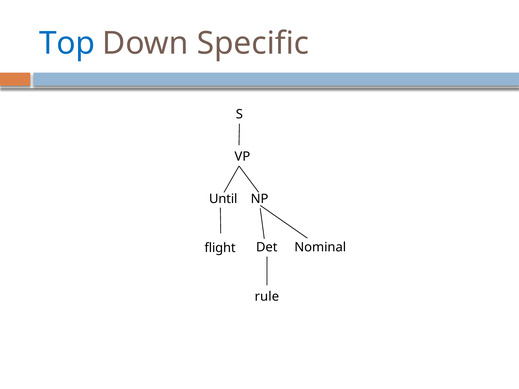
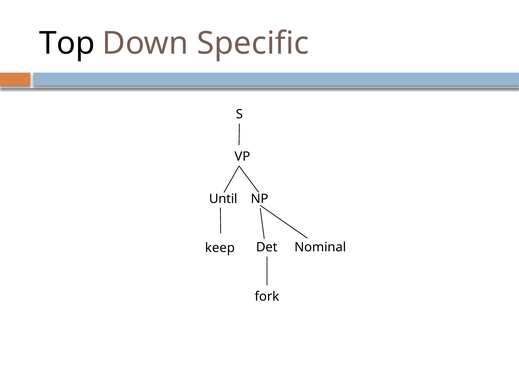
Top colour: blue -> black (67, 43)
flight: flight -> keep (220, 248)
rule: rule -> fork (267, 297)
